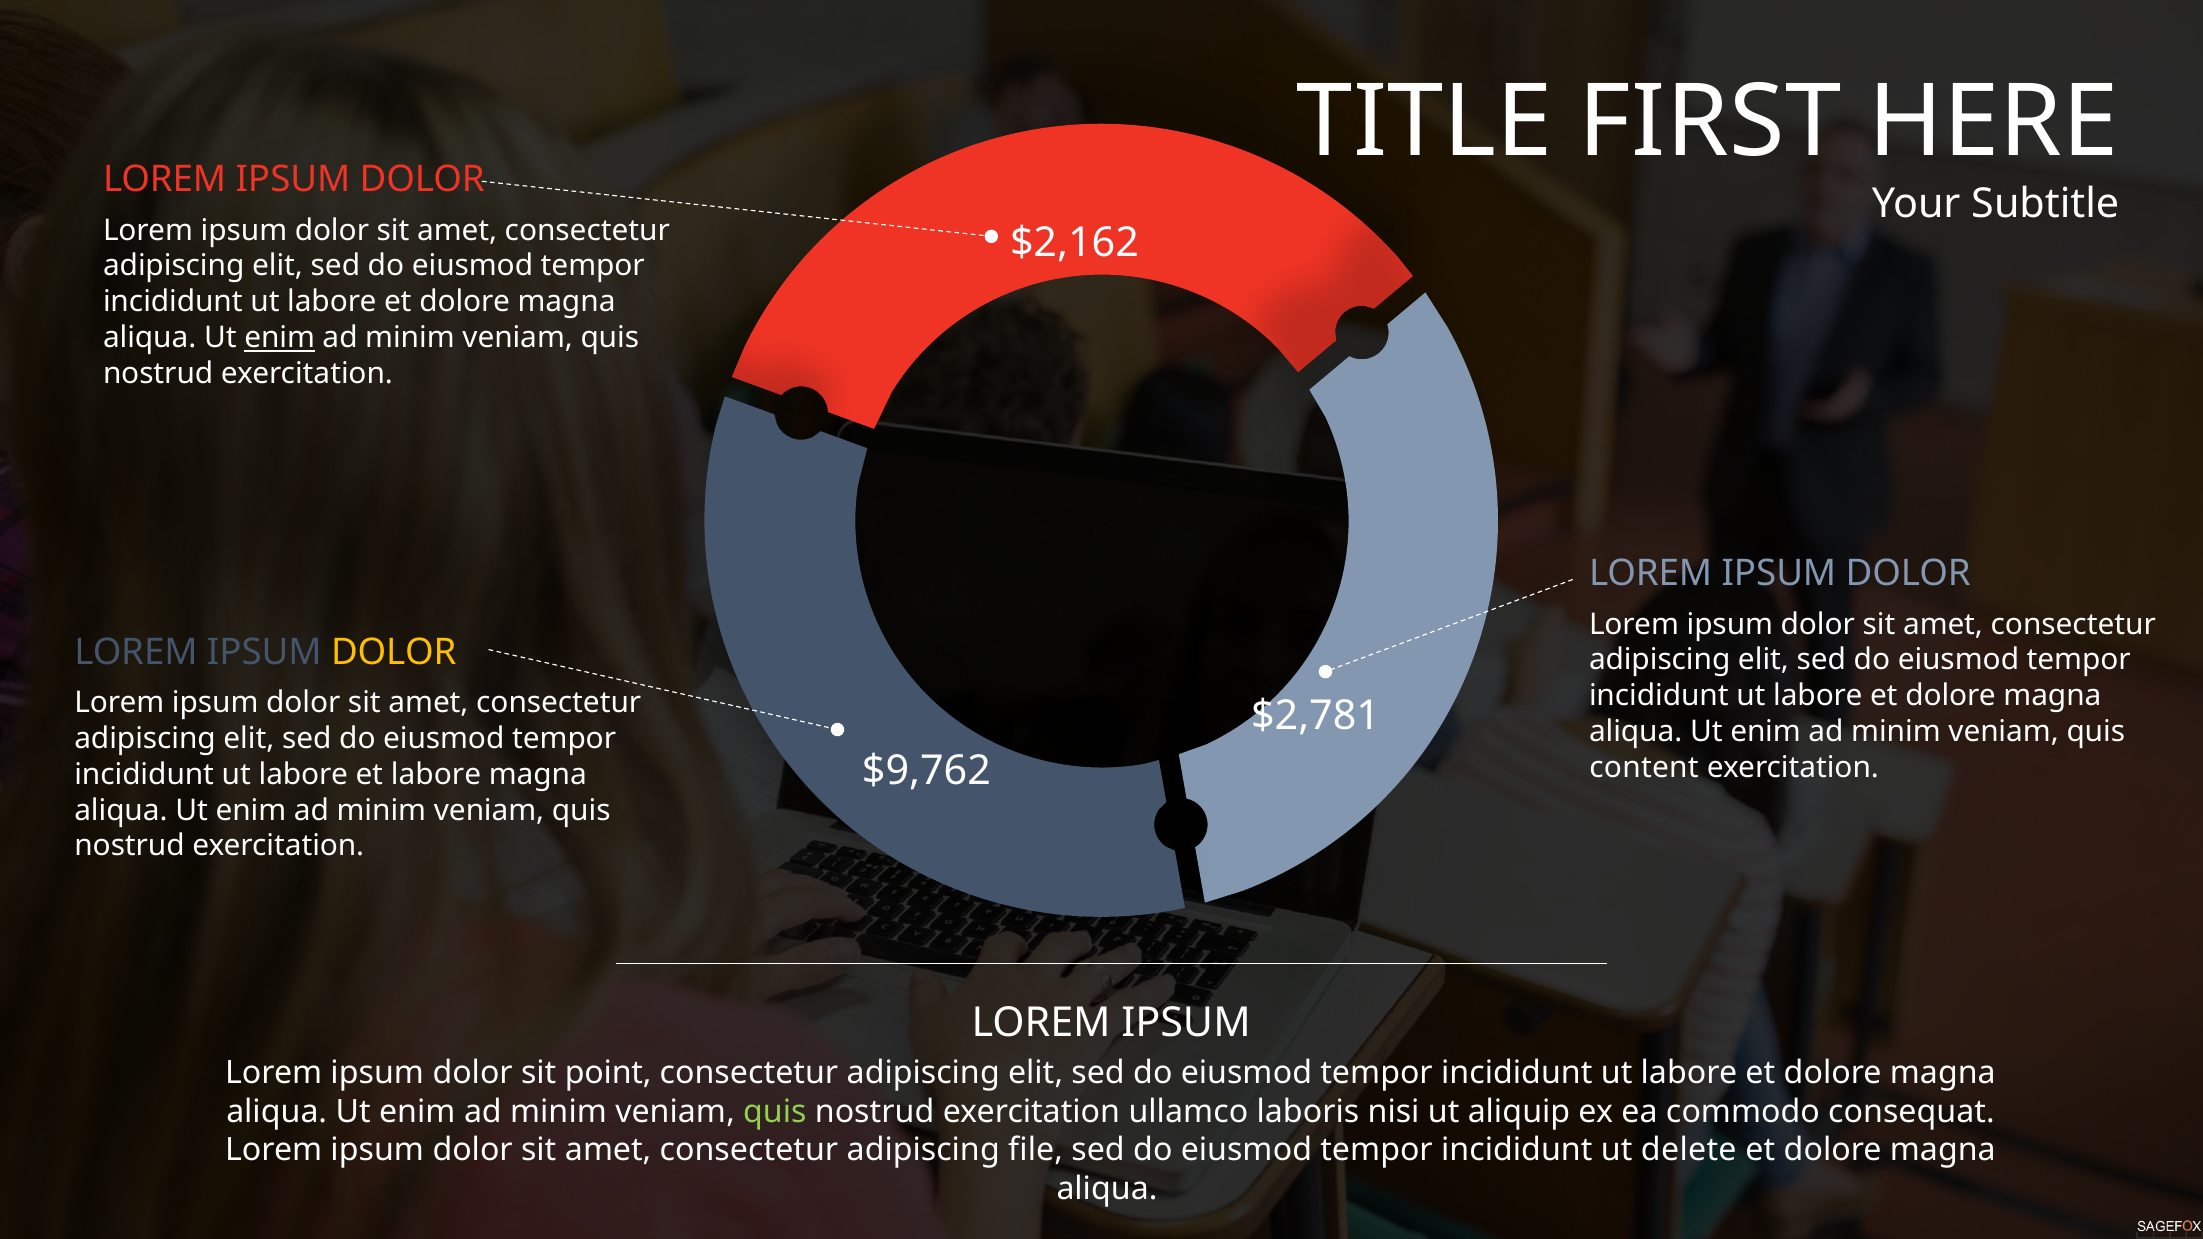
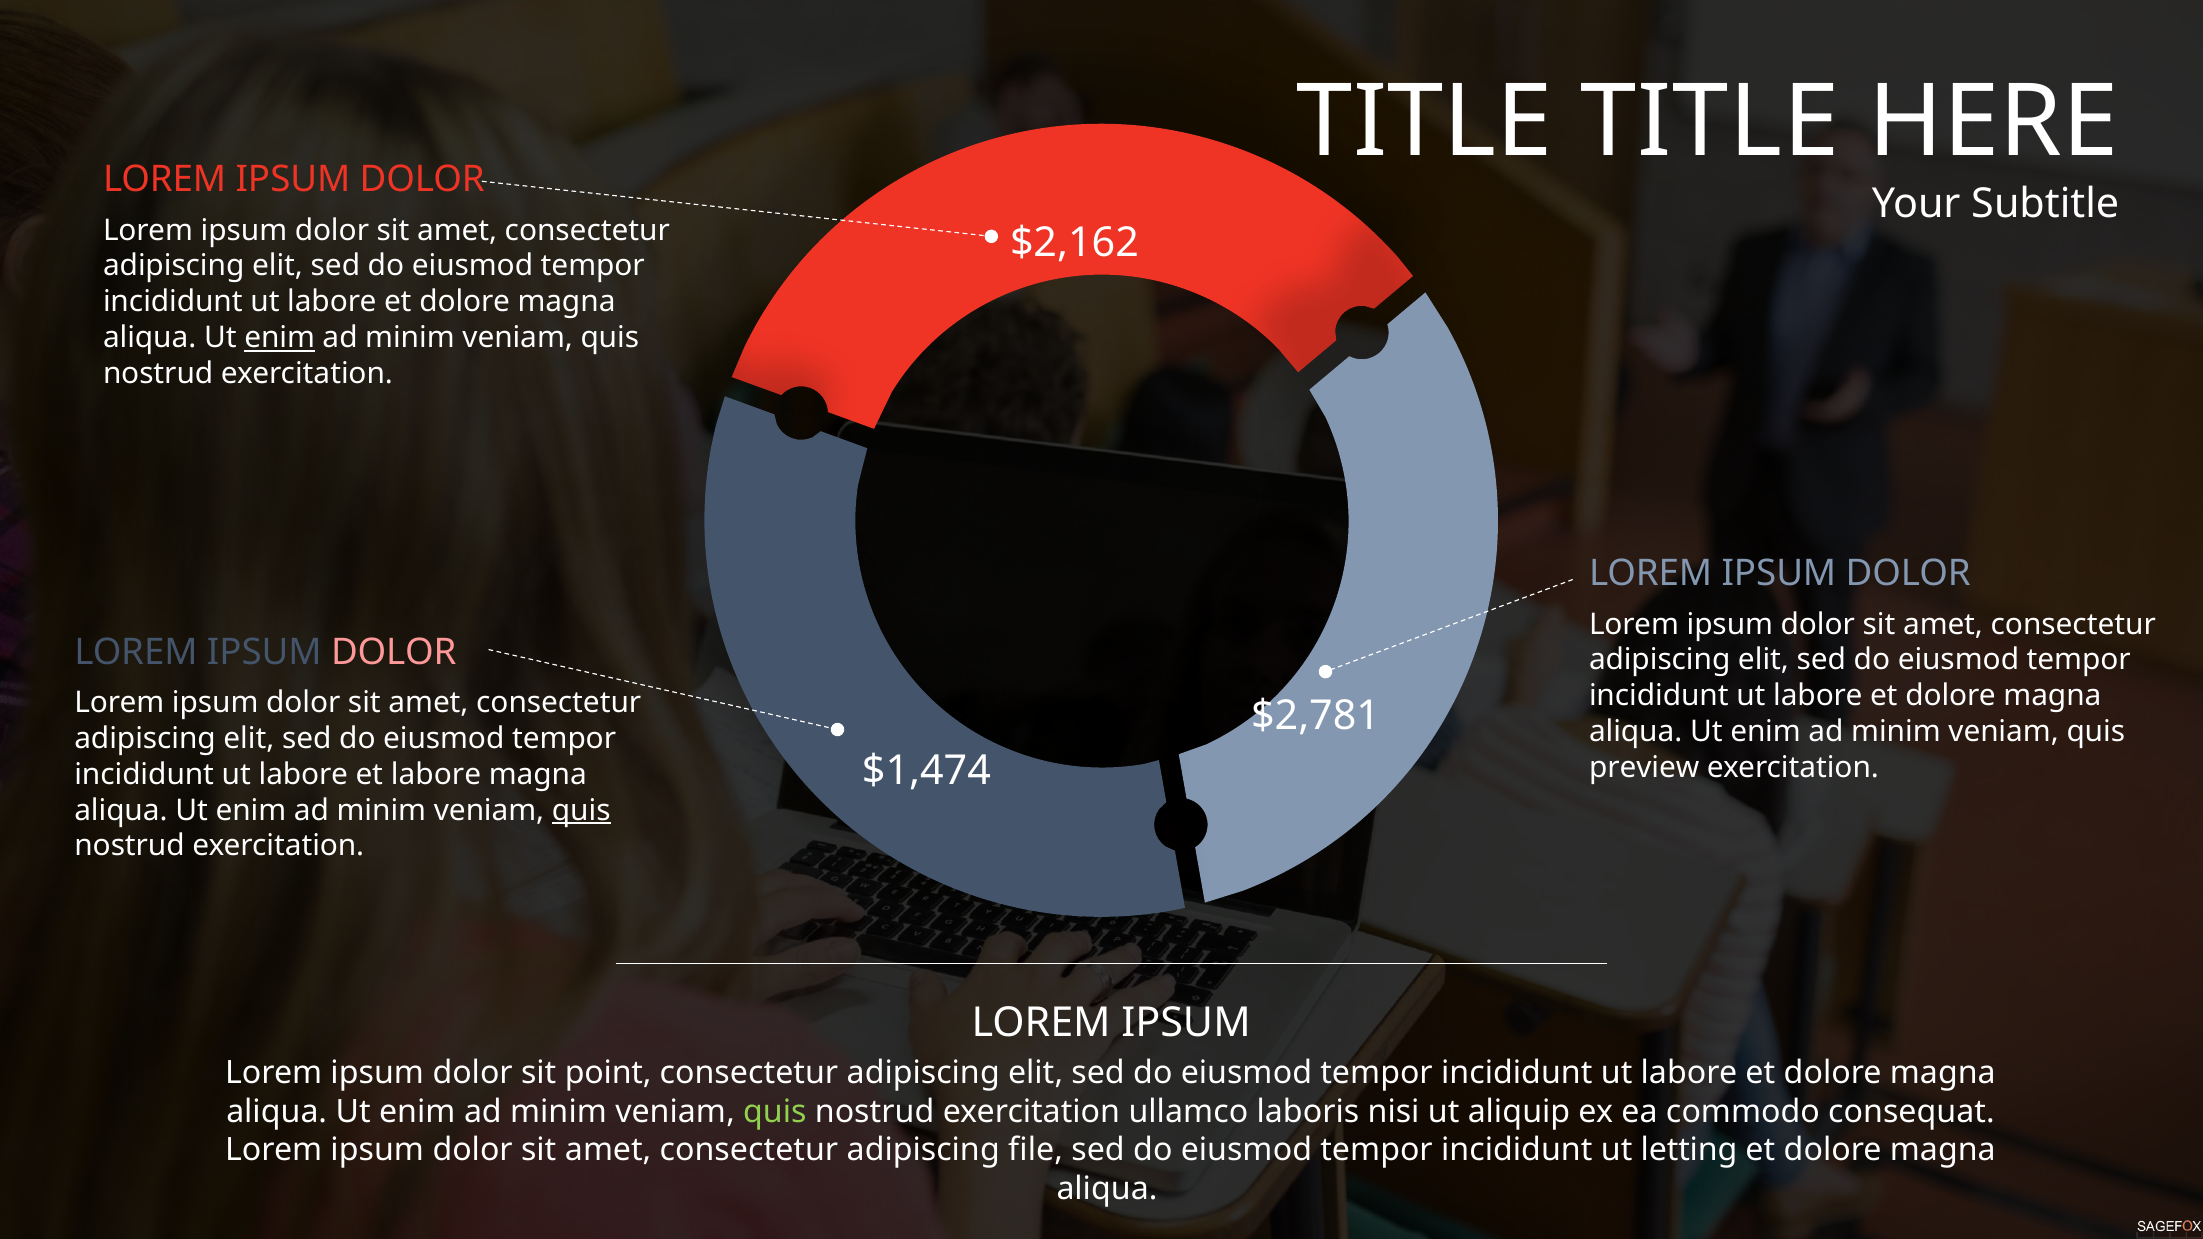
TITLE FIRST: FIRST -> TITLE (1710, 122)
DOLOR colour: yellow -> pink (394, 652)
content: content -> preview (1644, 768)
$9,762: $9,762 -> $1,474 (926, 771)
quis underline: none -> present (581, 810)
delete: delete -> letting (1689, 1150)
